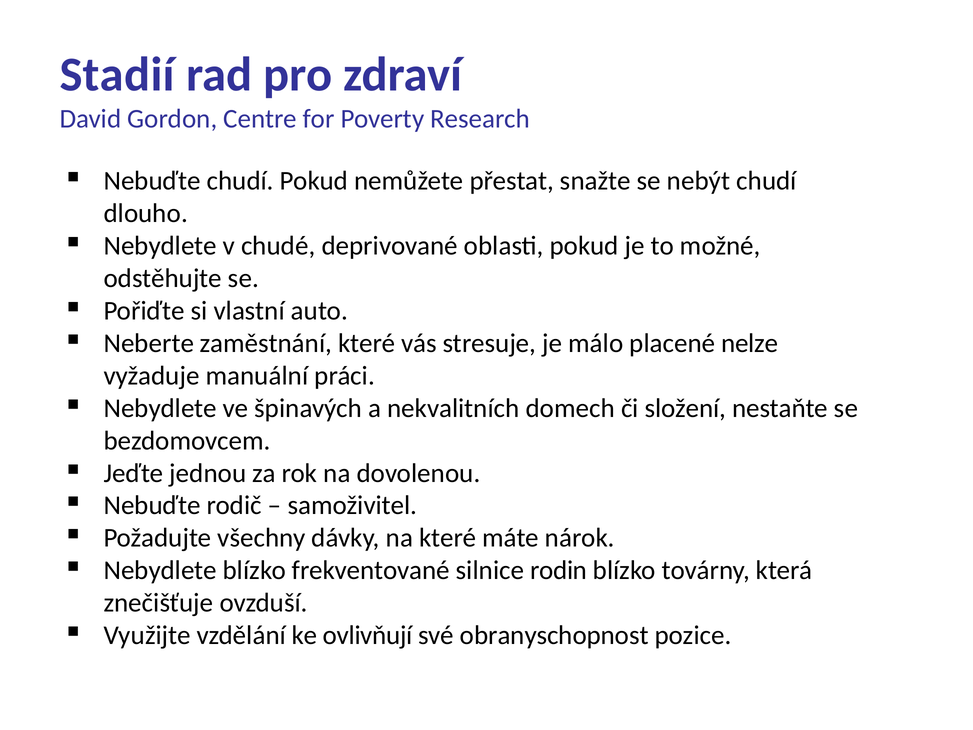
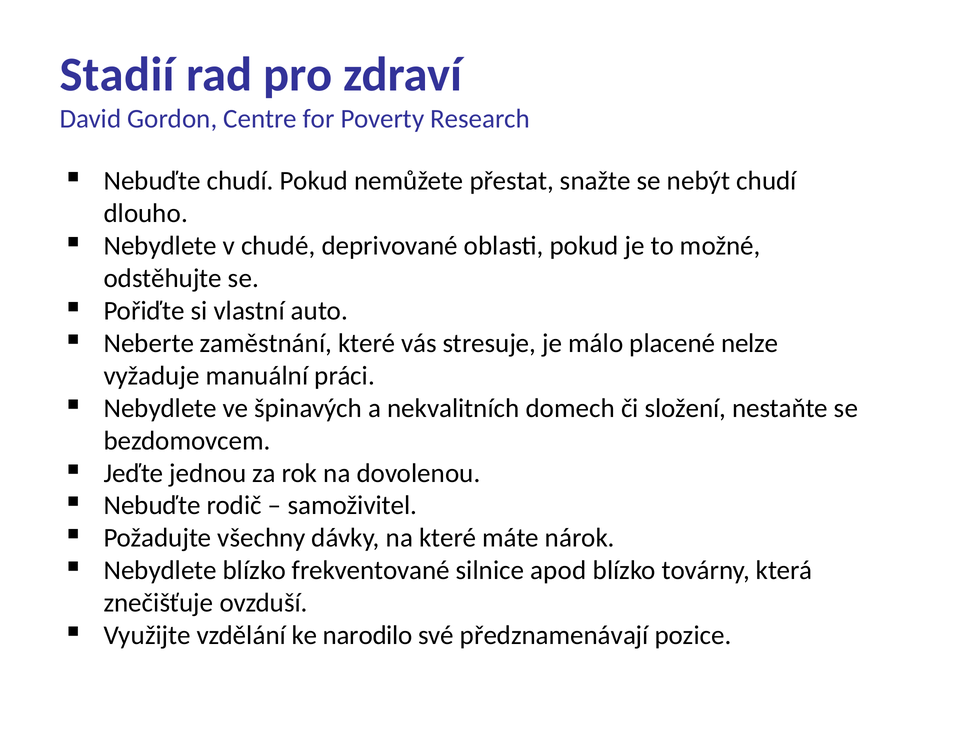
rodin: rodin -> apod (558, 570)
ovlivňují: ovlivňují -> narodilo (368, 635)
obranyschopnost: obranyschopnost -> předznamenávají (554, 635)
